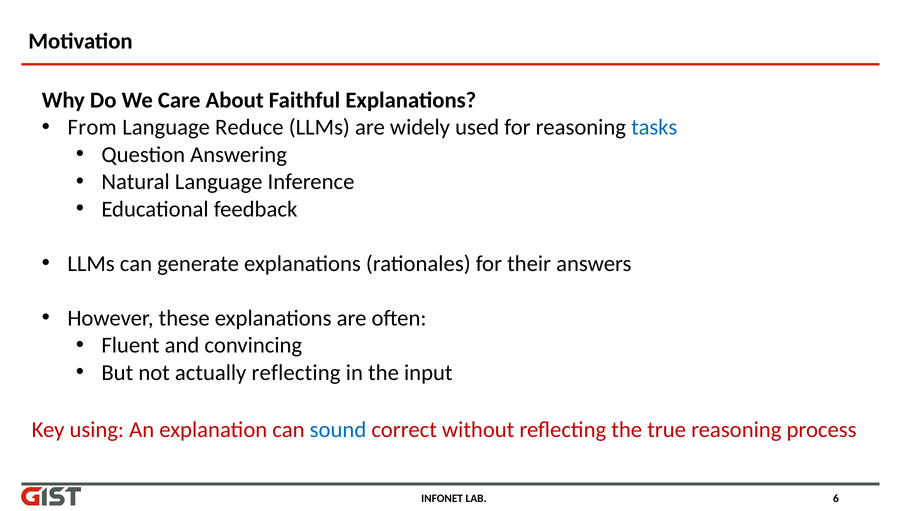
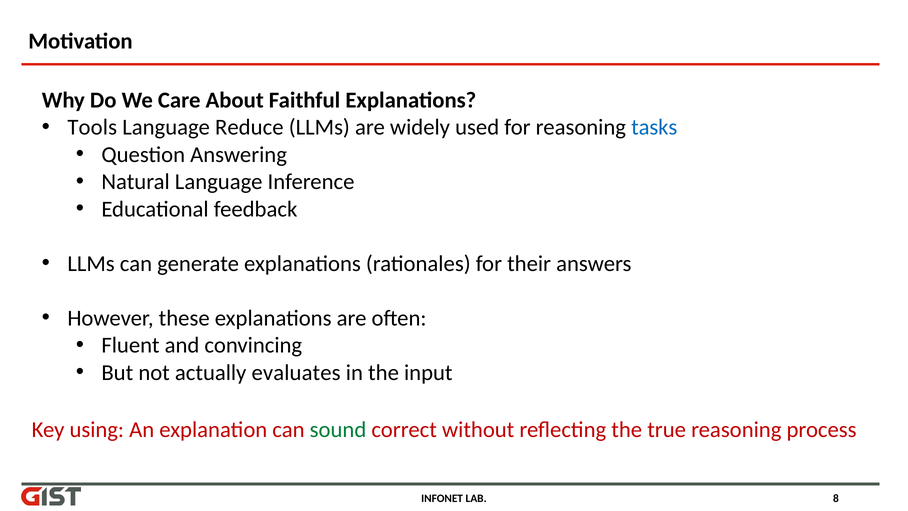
From: From -> Tools (92, 127)
actually reflecting: reflecting -> evaluates (296, 373)
sound colour: blue -> green (338, 429)
6: 6 -> 8 (836, 498)
